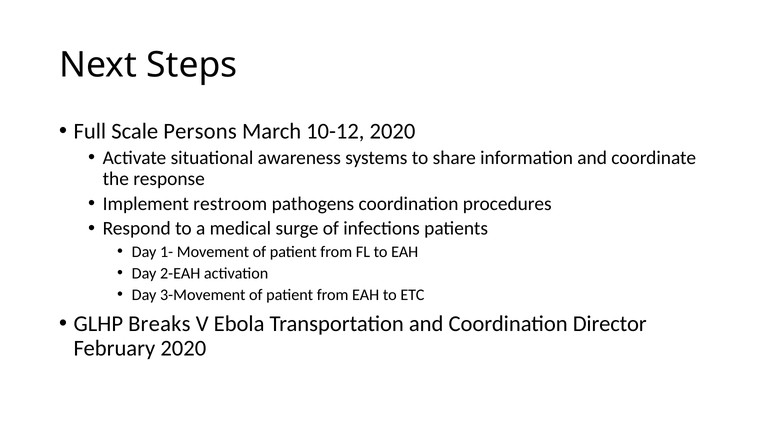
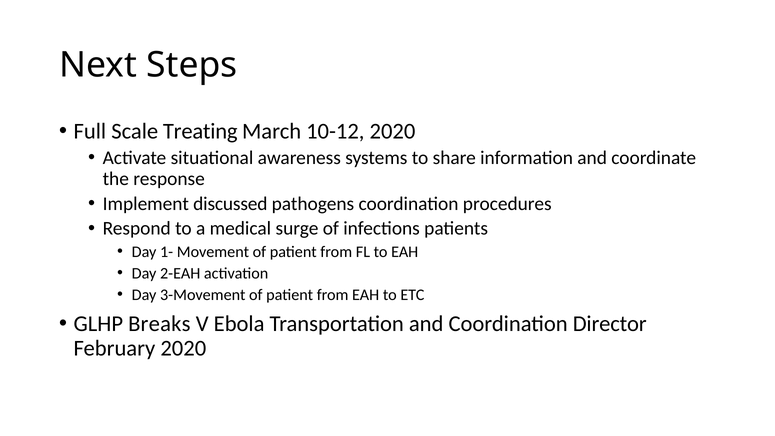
Persons: Persons -> Treating (200, 131)
restroom: restroom -> discussed (230, 204)
